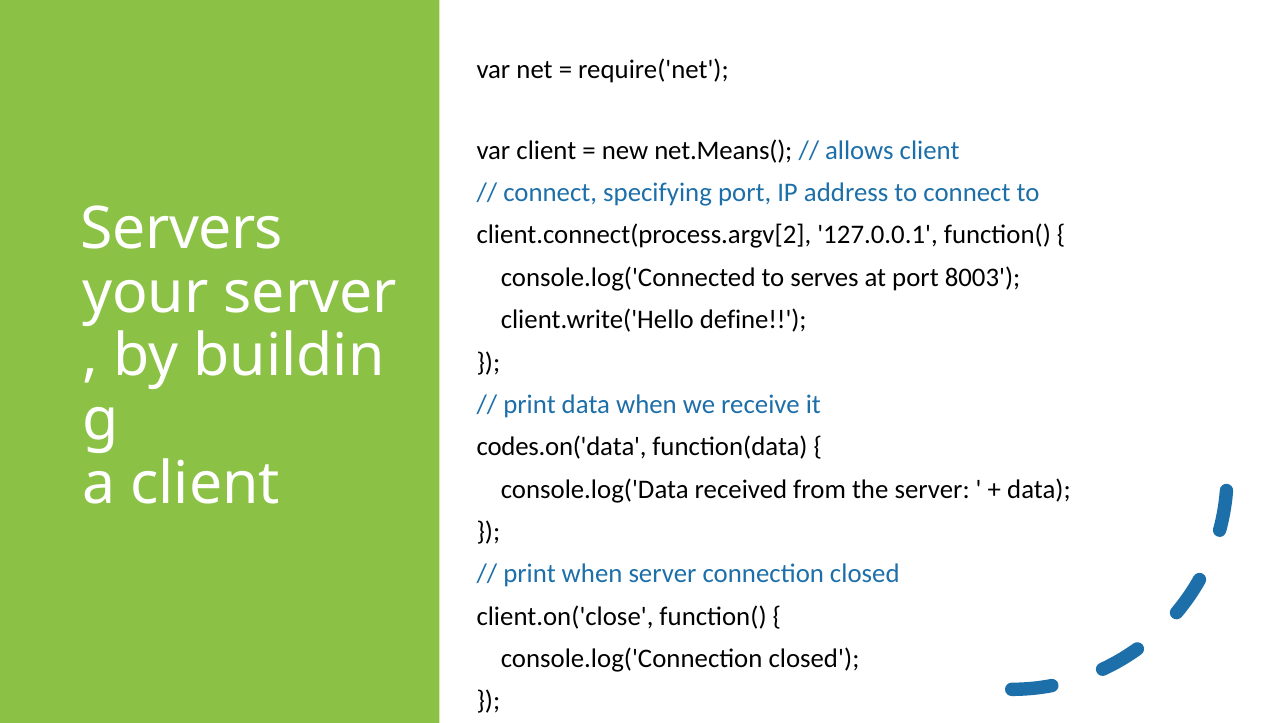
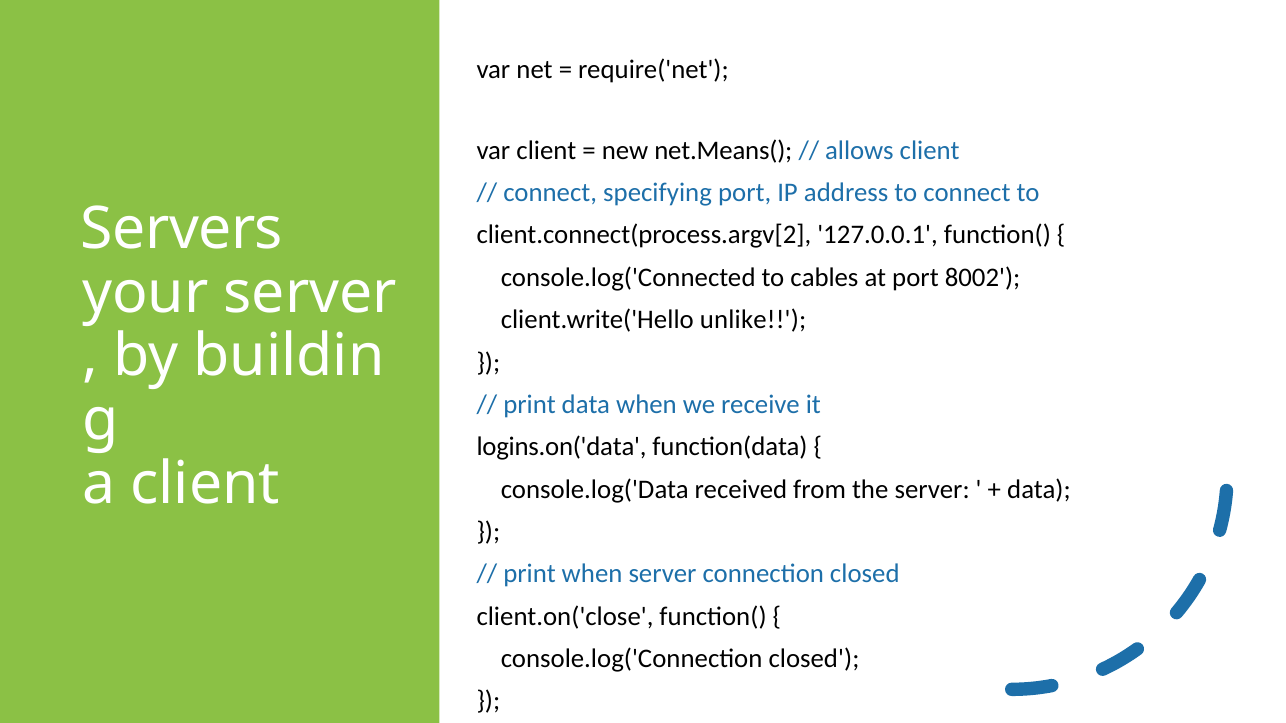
serves: serves -> cables (824, 278)
8003: 8003 -> 8002 (983, 278)
define: define -> unlike (753, 320)
codes.on('data: codes.on('data -> logins.on('data (561, 447)
